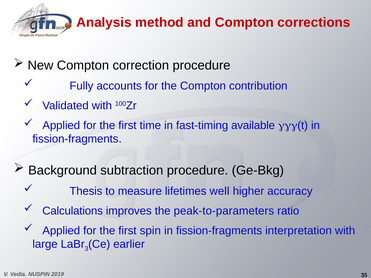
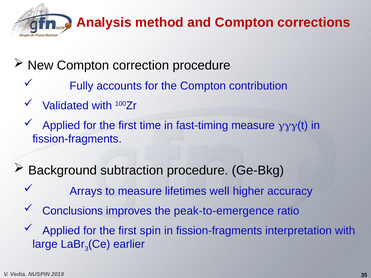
fast-timing available: available -> measure (253, 125)
Thesis: Thesis -> Arrays (86, 191)
Calculations: Calculations -> Conclusions (73, 211)
peak-to-parameters: peak-to-parameters -> peak-to-emergence (224, 211)
